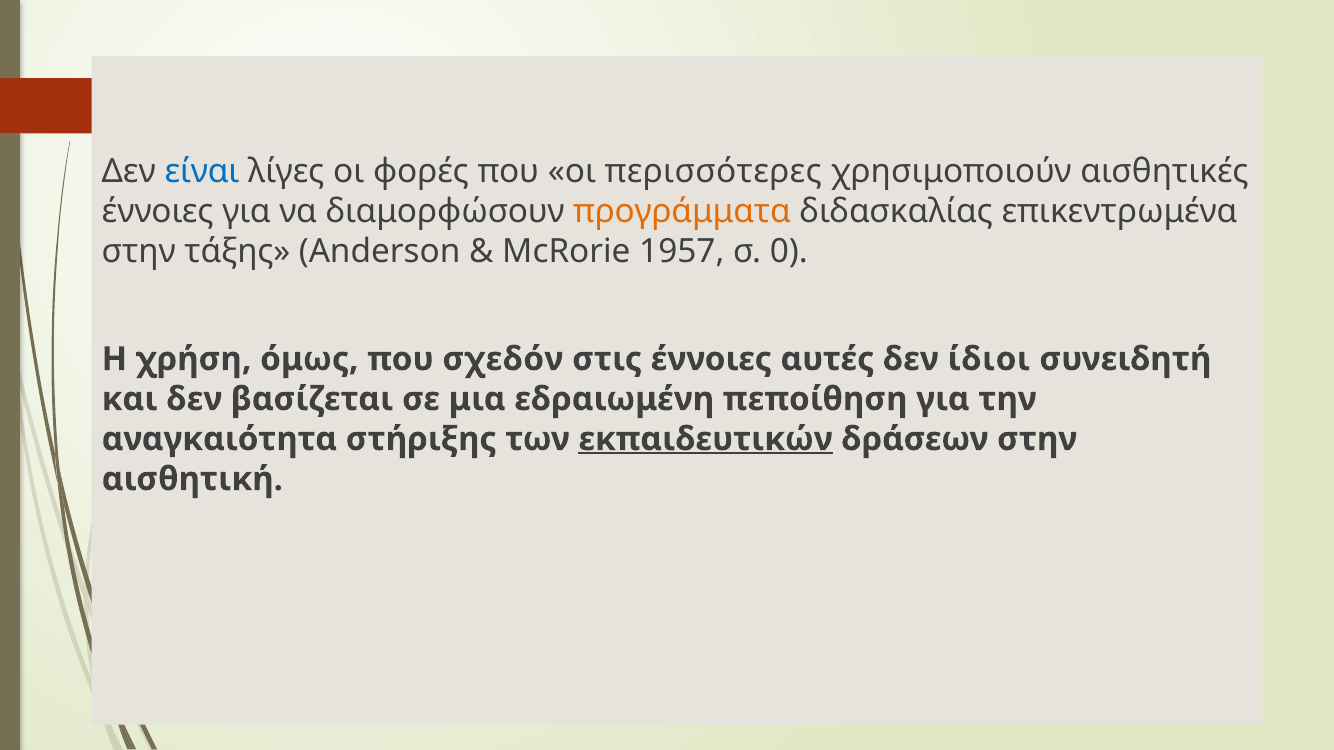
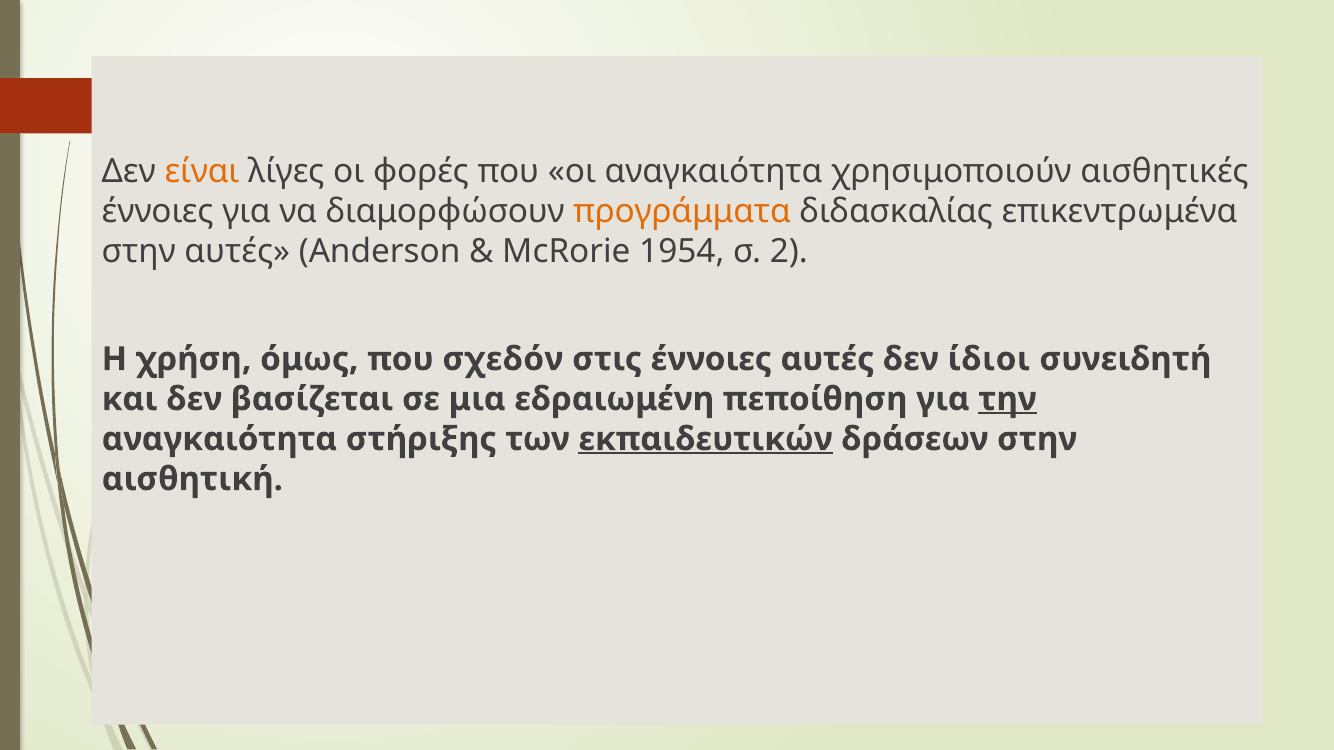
είναι colour: blue -> orange (202, 171)
οι περισσότερες: περισσότερες -> αναγκαιότητα (714, 171)
στην τάξης: τάξης -> αυτές (237, 251)
1957: 1957 -> 1954 (682, 251)
0: 0 -> 2 (789, 251)
την underline: none -> present (1007, 399)
